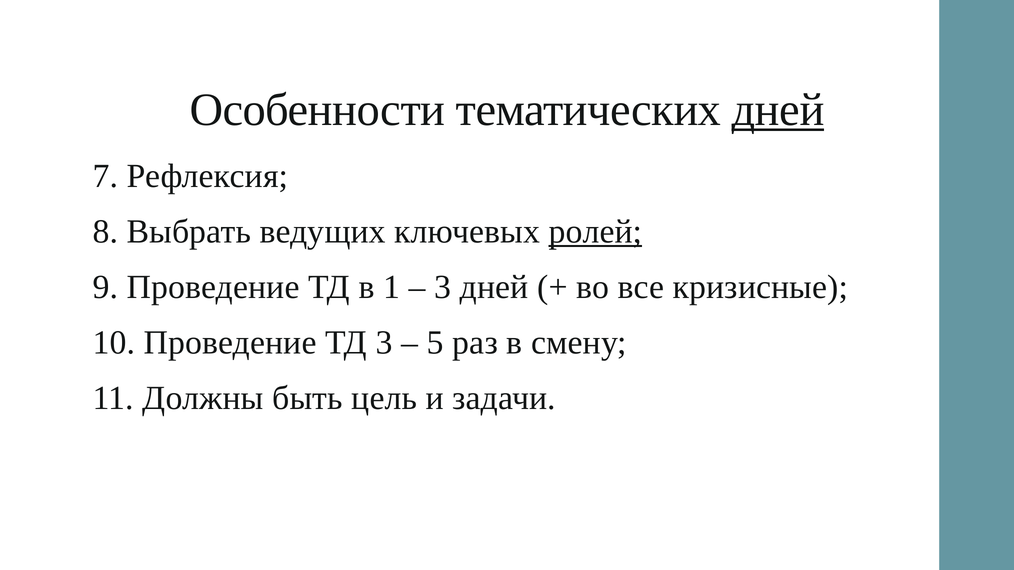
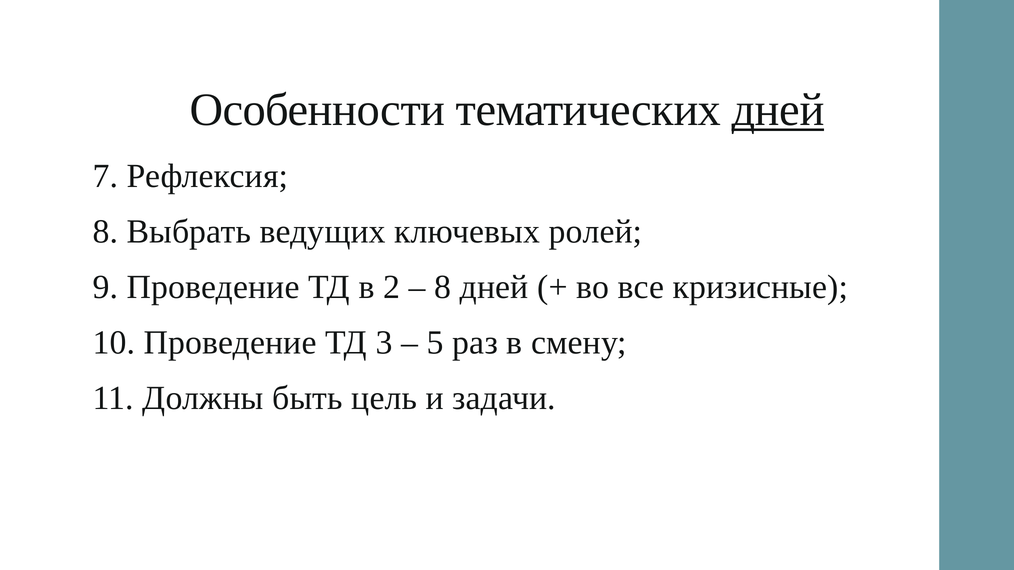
ролей underline: present -> none (595, 232)
1: 1 -> 2 (392, 287)
3: 3 -> 8 (443, 287)
